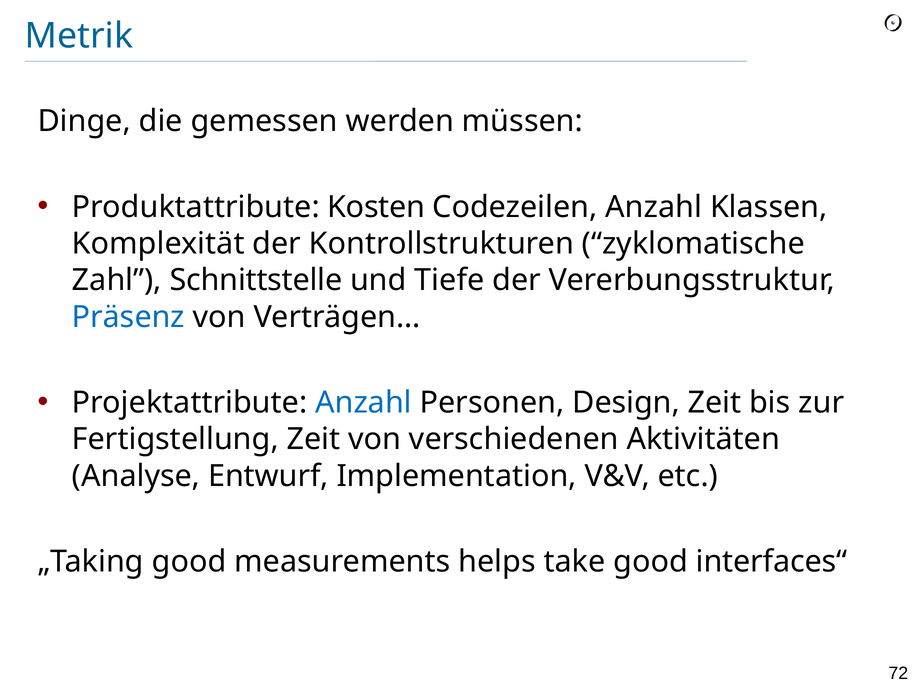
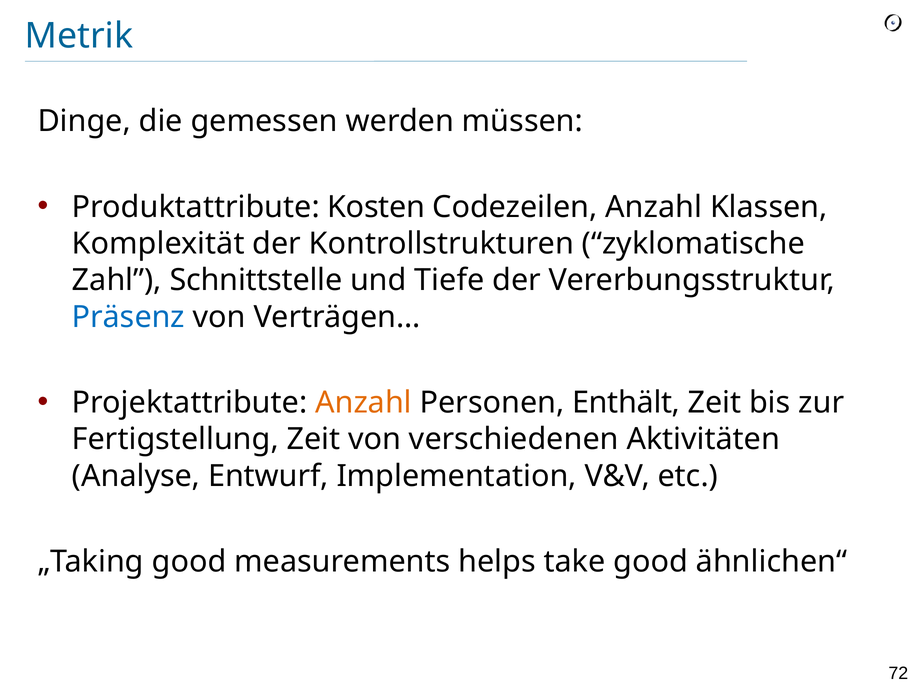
Anzahl colour: blue -> orange (363, 402)
Design: Design -> Enthält (626, 402)
interfaces“: interfaces“ -> ähnlichen“ (772, 561)
